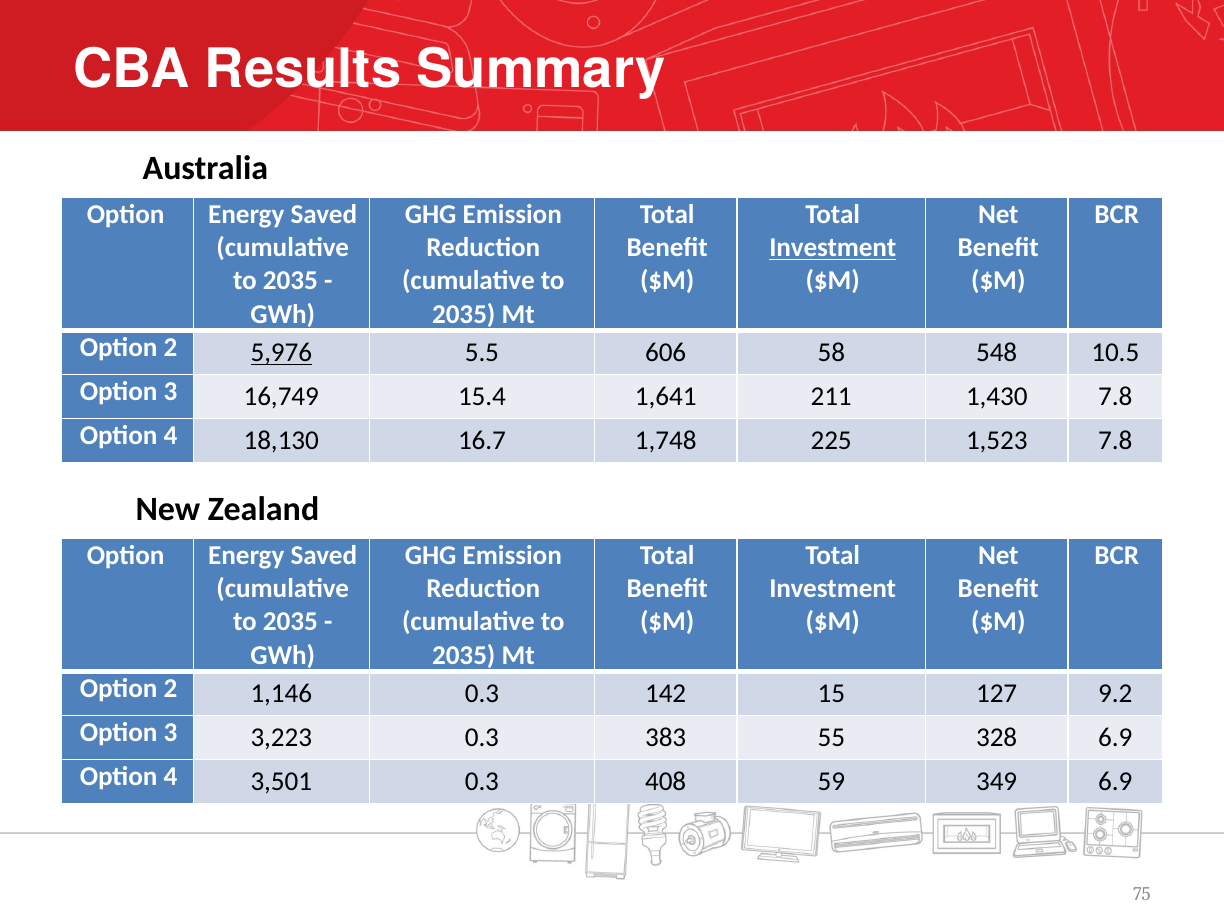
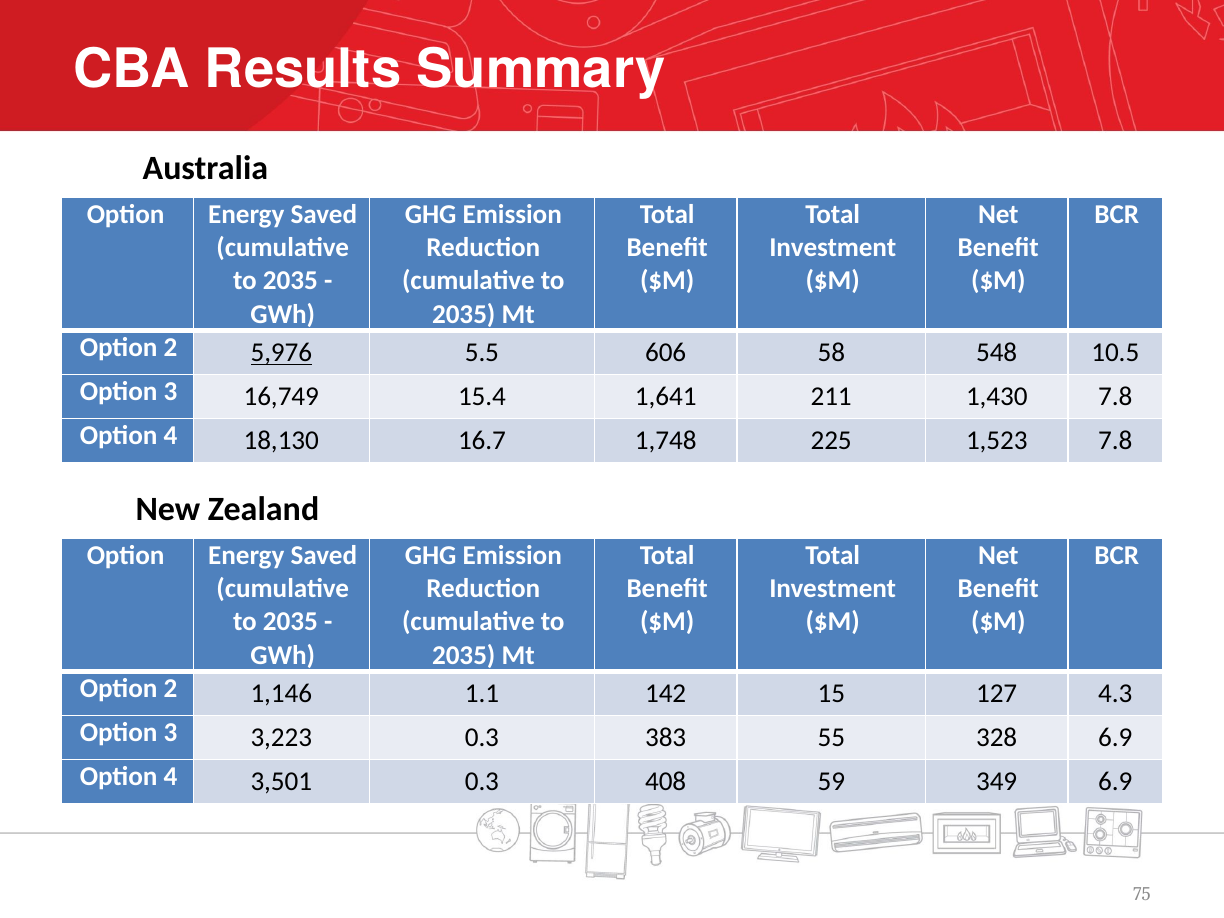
Investment underline: present -> none (833, 248)
1,146 0.3: 0.3 -> 1.1 (482, 694)
9.2: 9.2 -> 4.3 (1115, 694)
